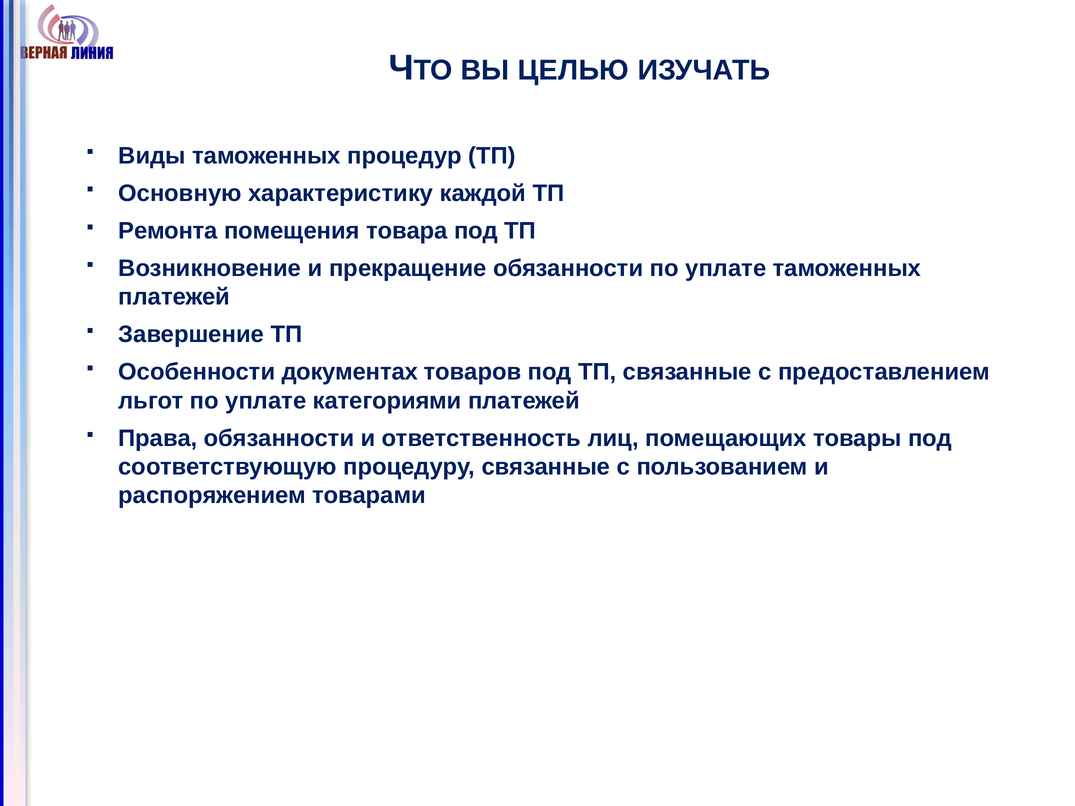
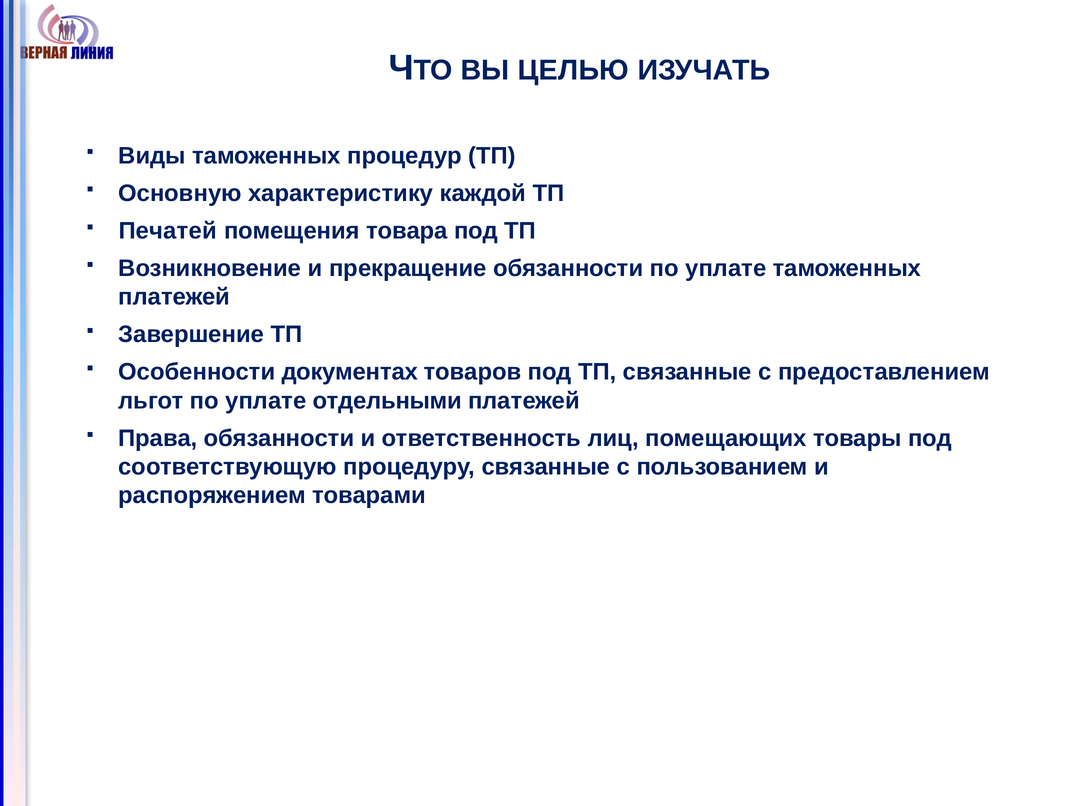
Ремонта: Ремонта -> Печатей (168, 231)
категориями: категориями -> отдельными (387, 401)
